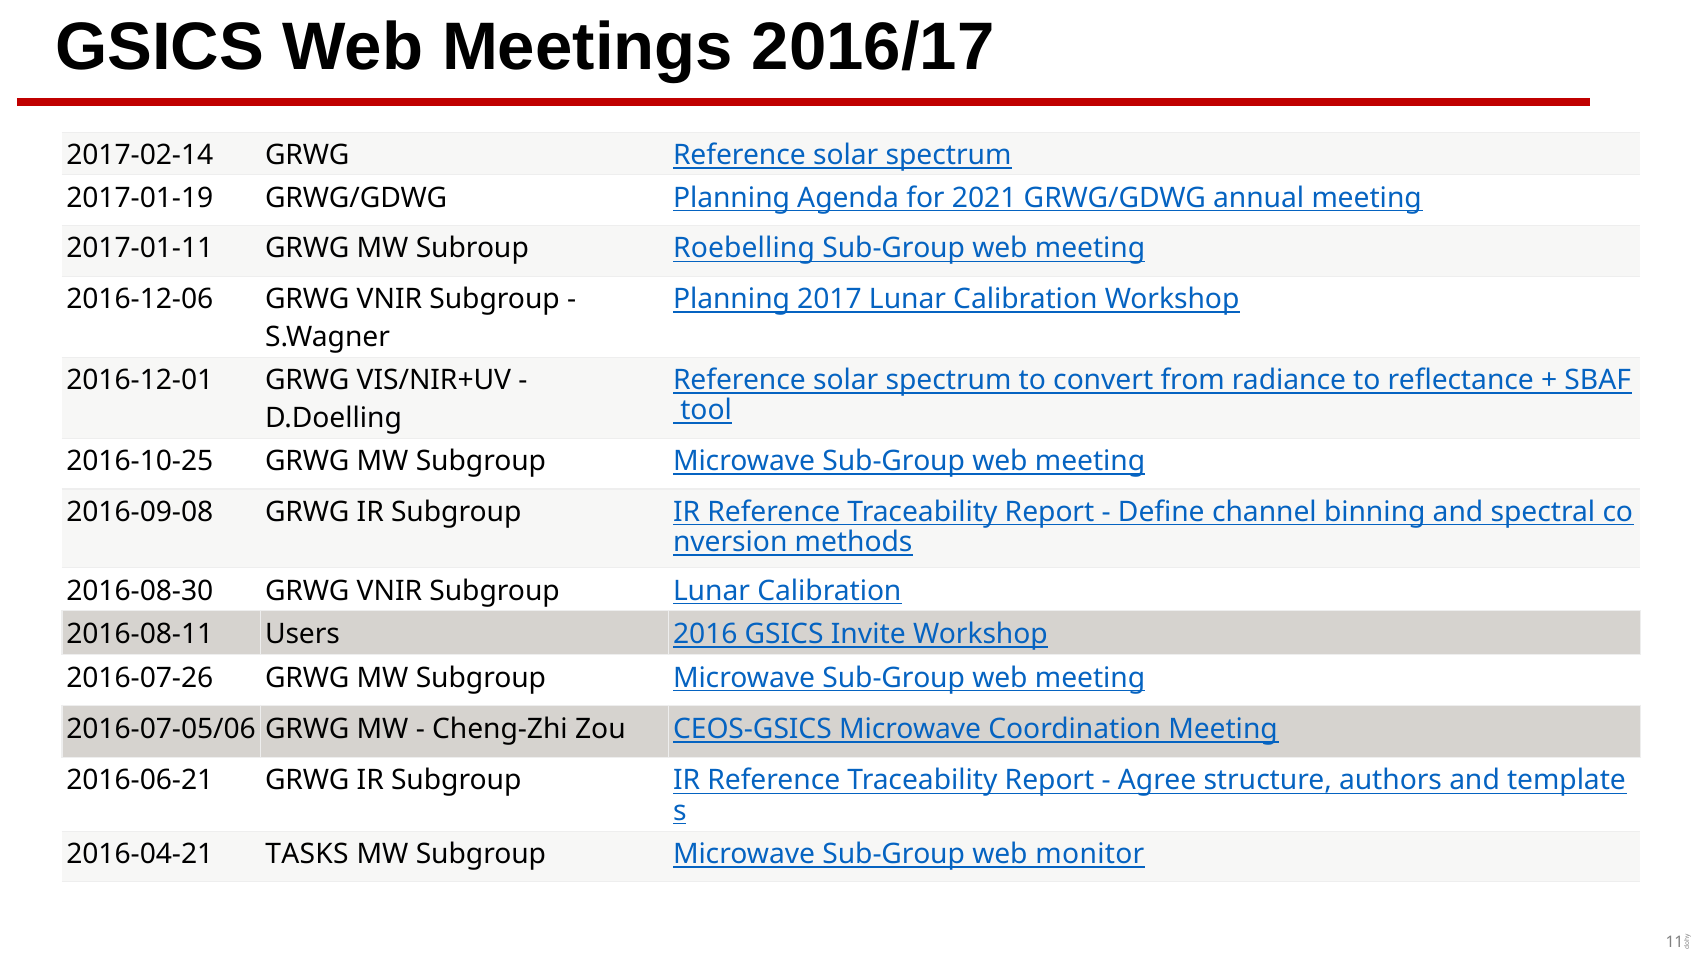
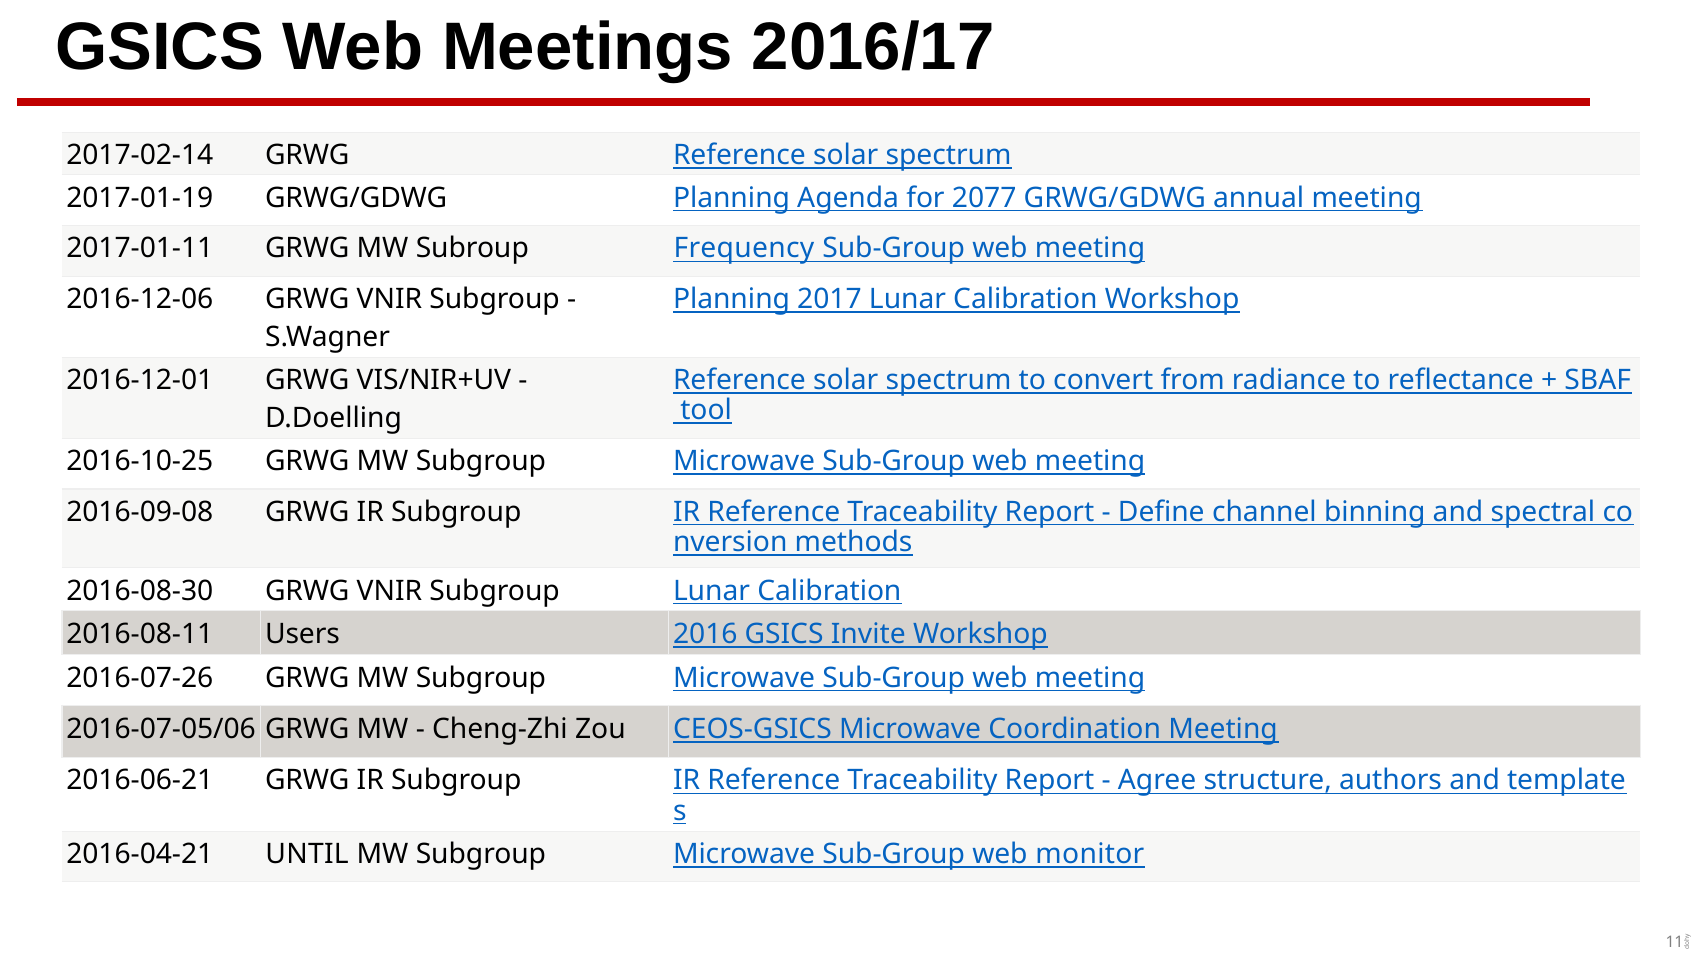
2021: 2021 -> 2077 (984, 198)
Roebelling: Roebelling -> Frequency (744, 248)
TASKS: TASKS -> UNTIL (307, 854)
